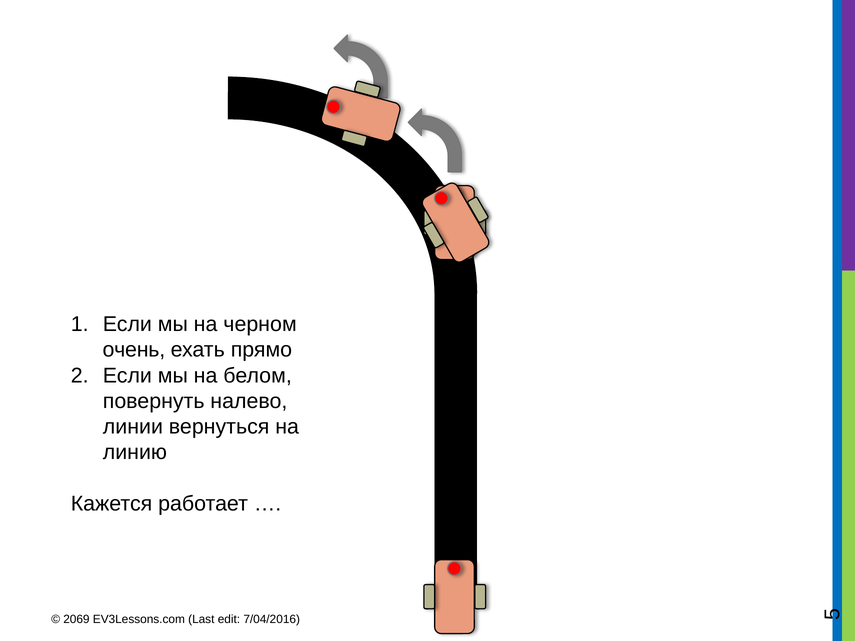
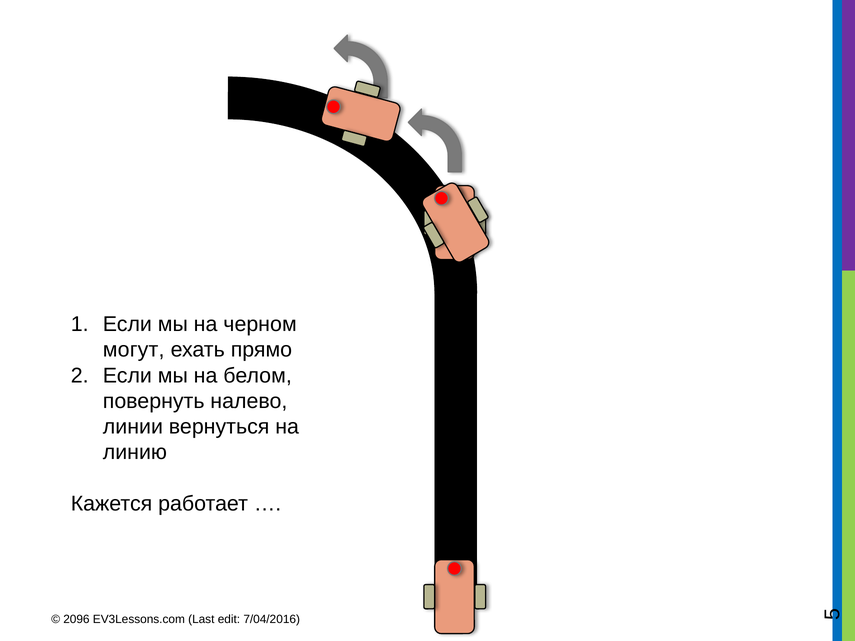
очень: очень -> могут (134, 350)
2069: 2069 -> 2096 (76, 619)
